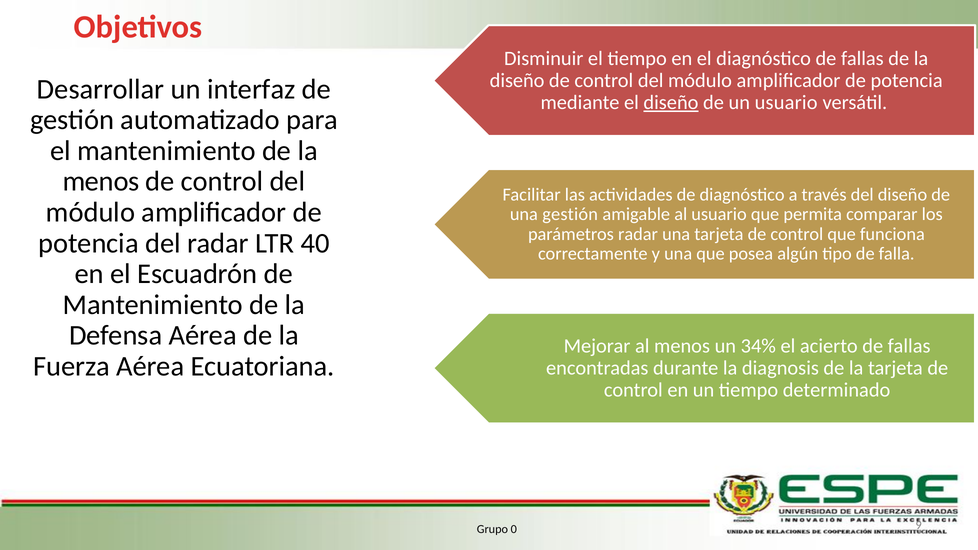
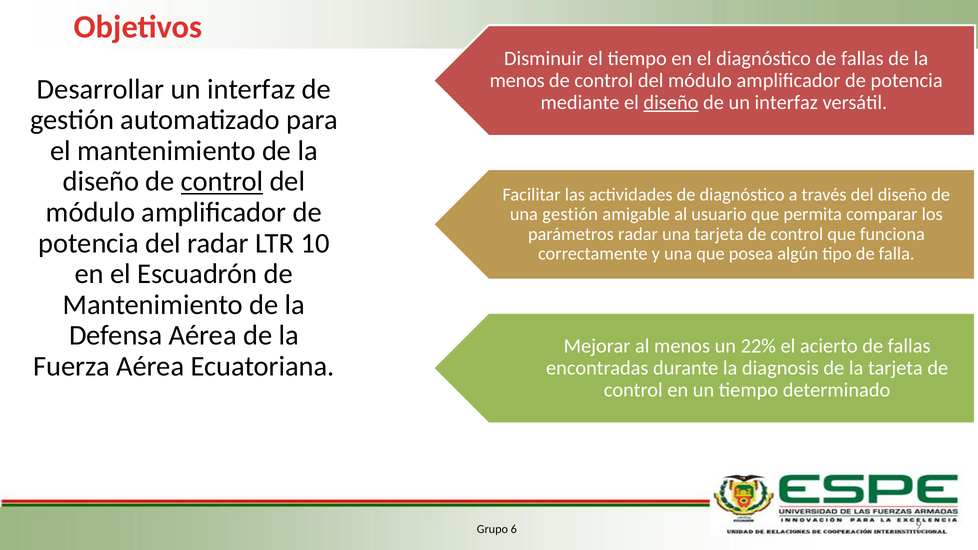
diseño: diseño -> menos (517, 80)
de un usuario: usuario -> interfaz (786, 102)
menos: menos -> diseño (101, 182)
control underline: none -> present (222, 182)
40: 40 -> 10 (315, 243)
34%: 34% -> 22% (758, 346)
0: 0 -> 6 (514, 529)
